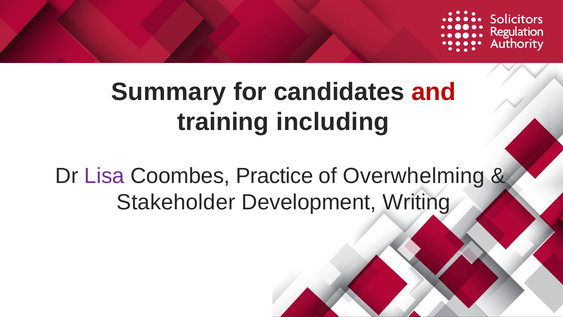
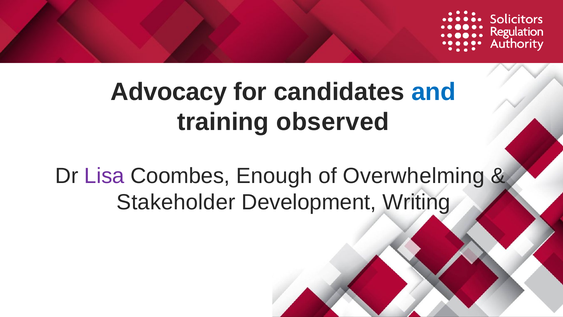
Summary: Summary -> Advocacy (169, 92)
and colour: red -> blue (434, 92)
including: including -> observed (333, 122)
Practice: Practice -> Enough (274, 176)
